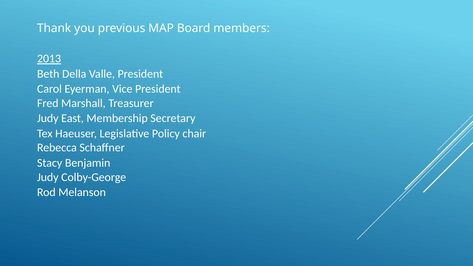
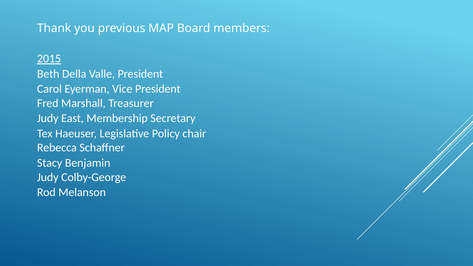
2013: 2013 -> 2015 (49, 59)
